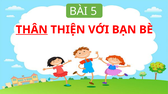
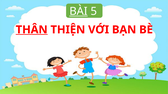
BÀI underline: none -> present (78, 11)
